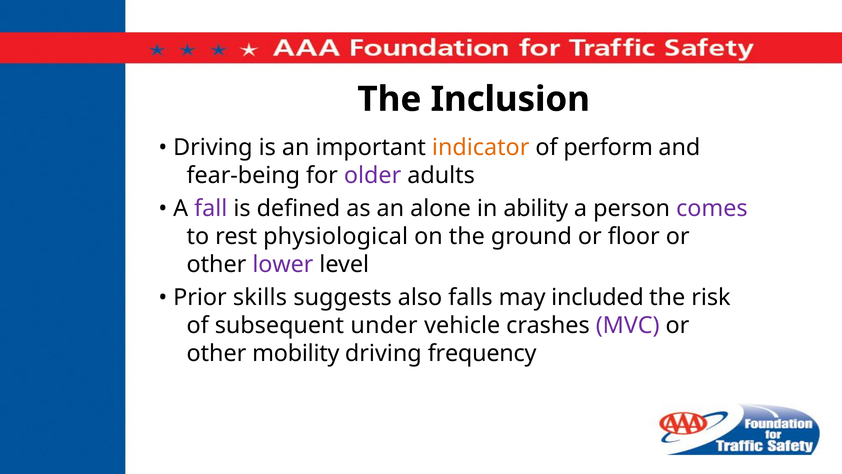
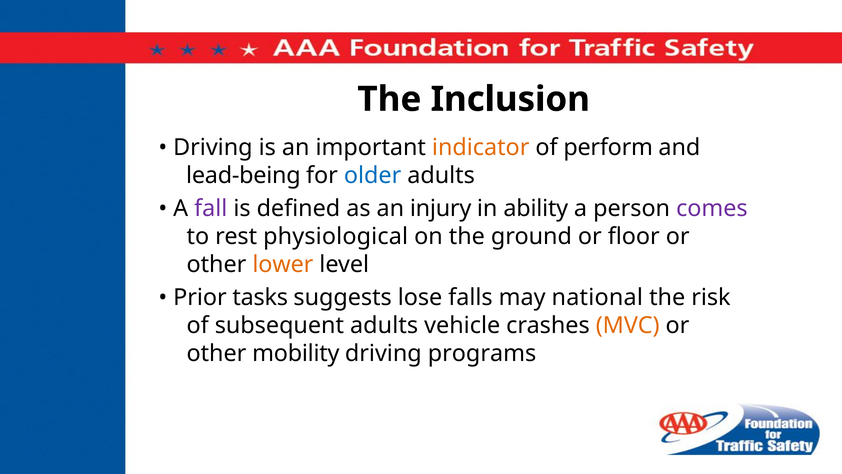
fear-being: fear-being -> lead-being (243, 176)
older colour: purple -> blue (373, 176)
alone: alone -> injury (441, 208)
lower colour: purple -> orange (283, 264)
skills: skills -> tasks (260, 297)
also: also -> lose (420, 297)
included: included -> national (597, 297)
subsequent under: under -> adults (384, 325)
MVC colour: purple -> orange (628, 325)
frequency: frequency -> programs (482, 353)
